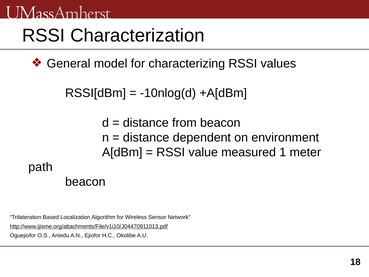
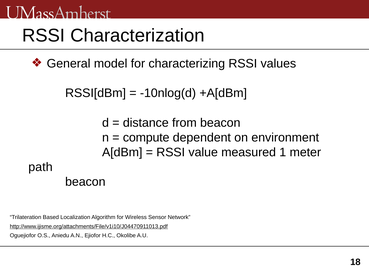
distance: distance -> compute (146, 137)
